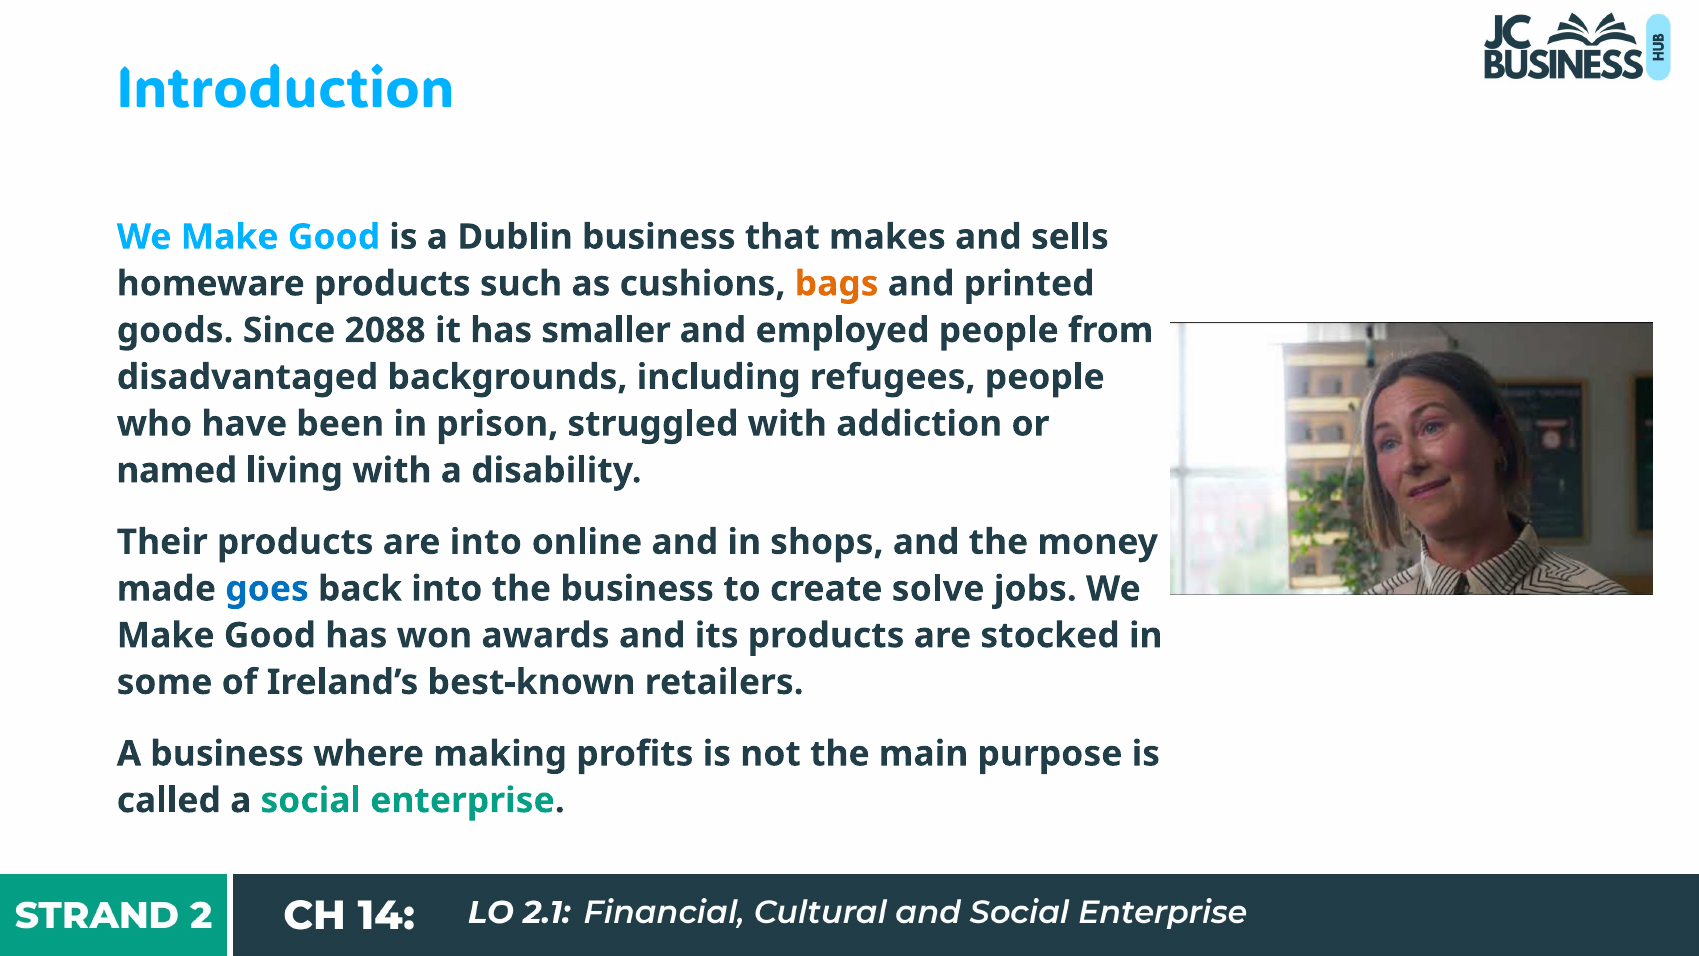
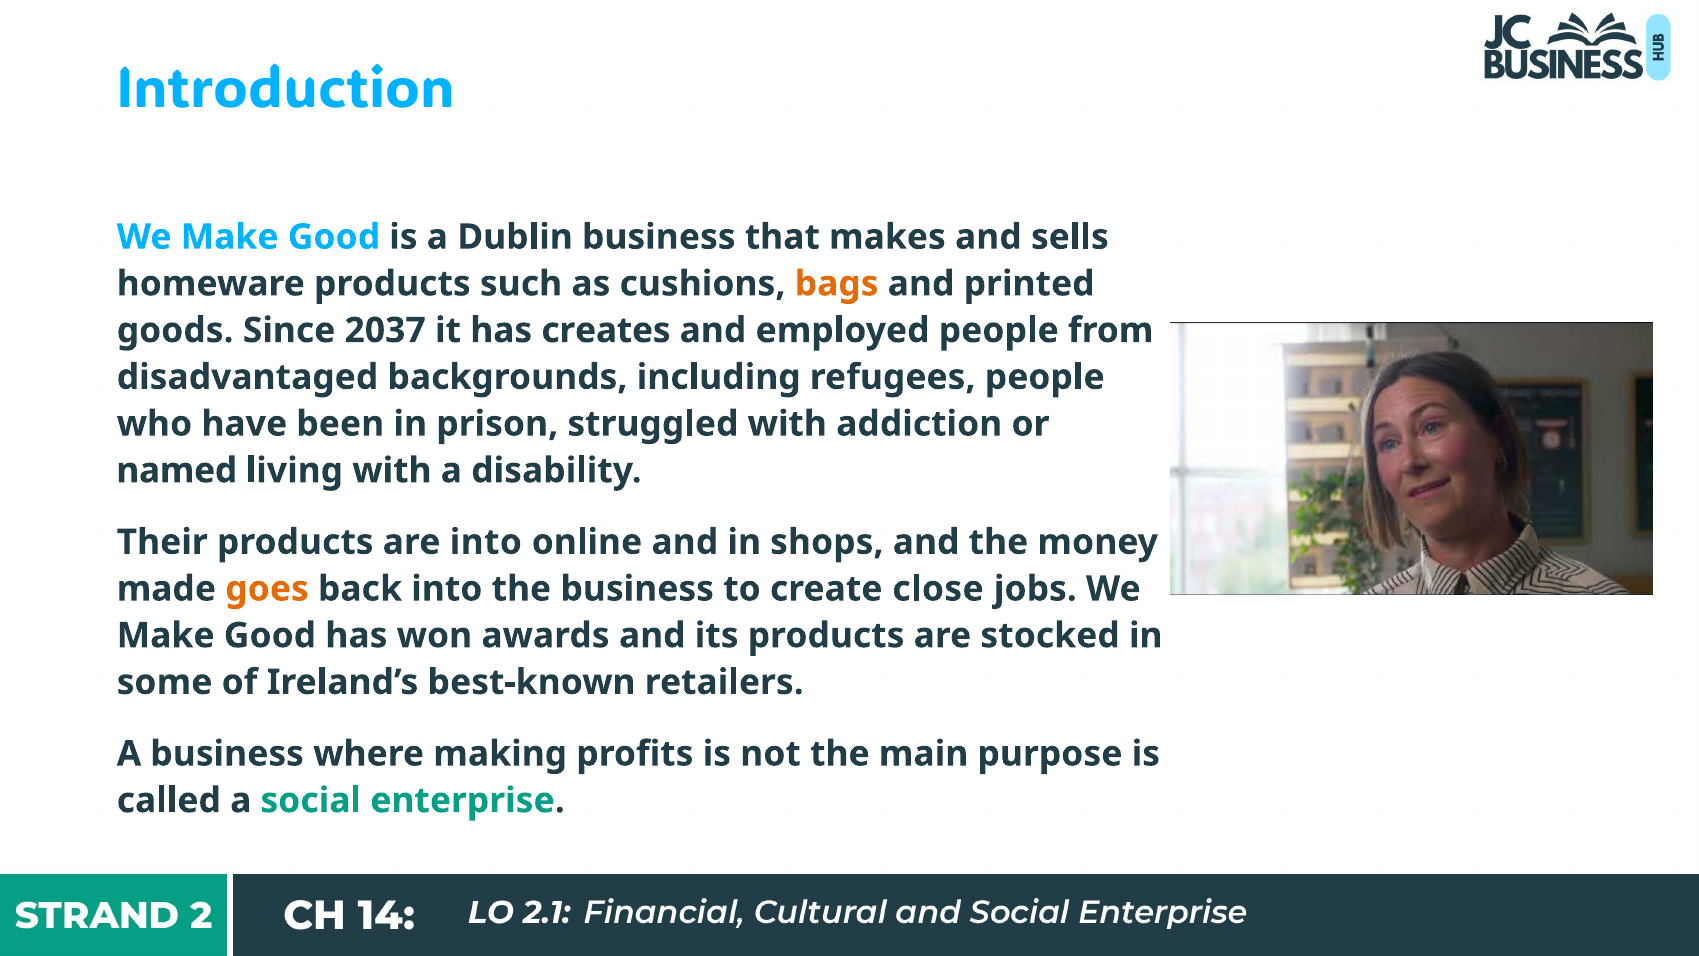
2088: 2088 -> 2037 (385, 330)
smaller: smaller -> creates (606, 330)
goes colour: blue -> orange (267, 589)
solve: solve -> close (938, 589)
